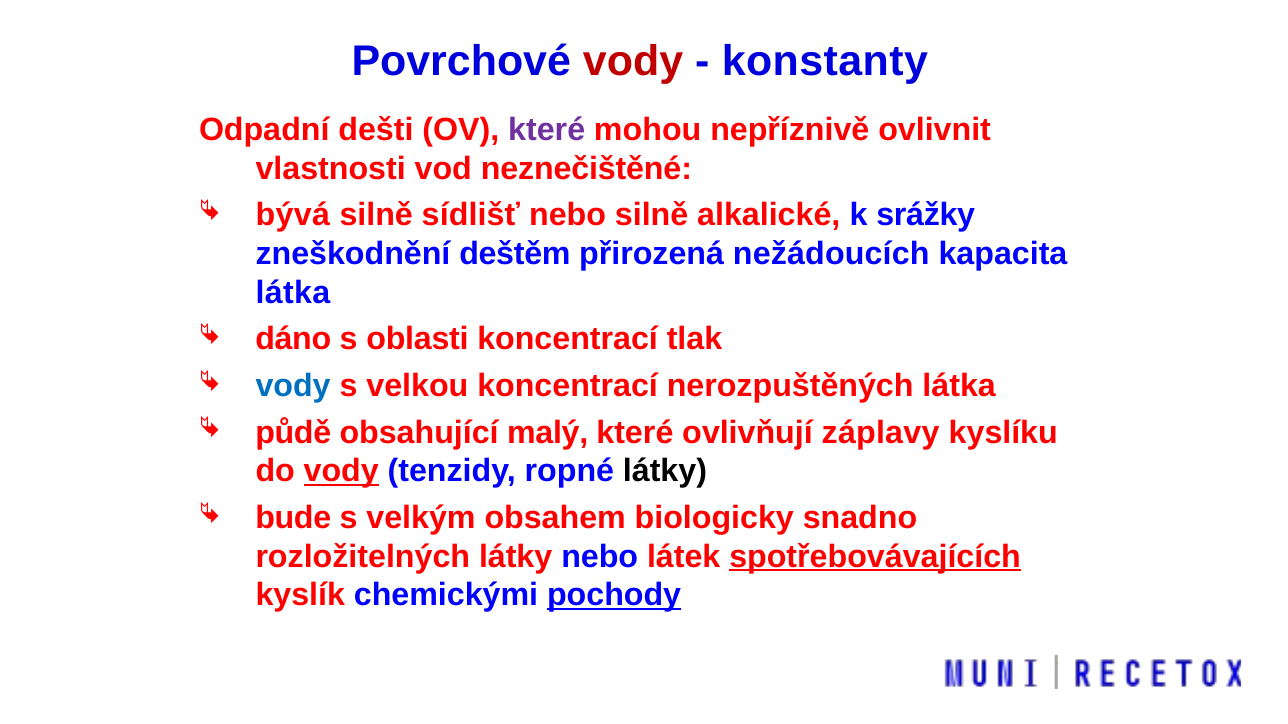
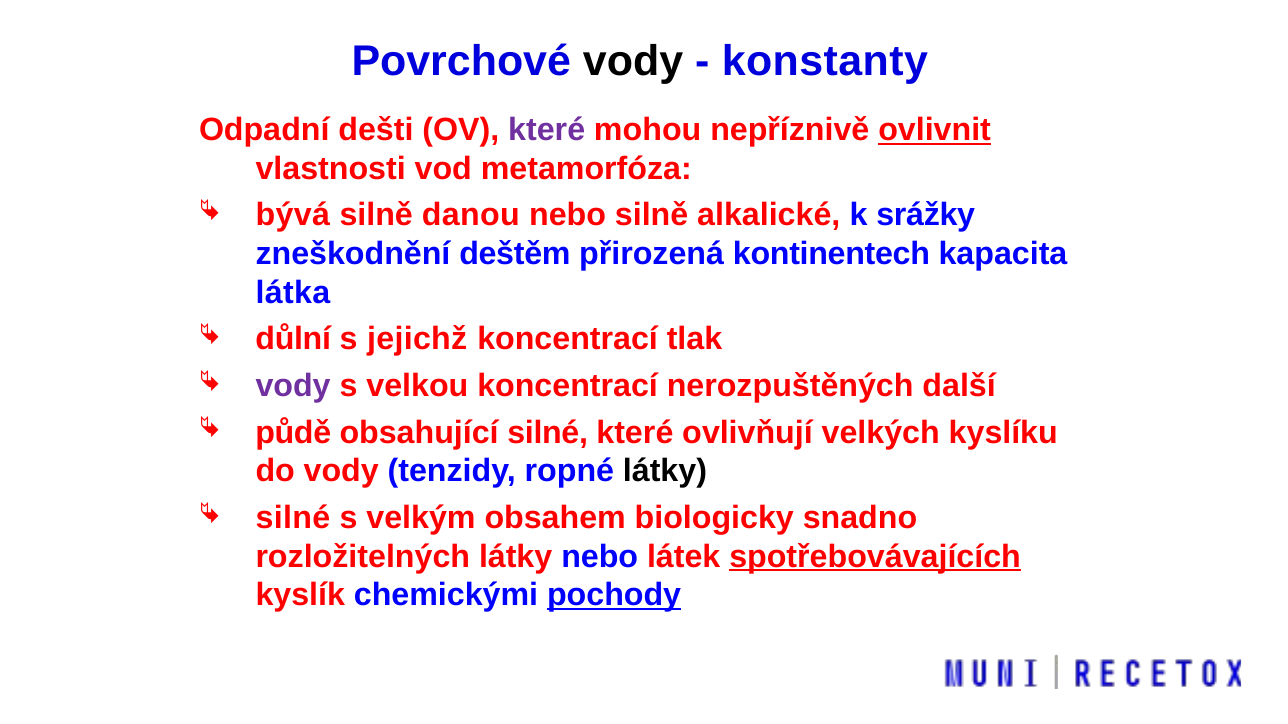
vody colour: red -> black (633, 61)
ovlivnit underline: none -> present (935, 130)
neznečištěné: neznečištěné -> metamorfóza (586, 169)
sídlišť: sídlišť -> danou (471, 215)
nežádoucích: nežádoucích -> kontinentech (831, 254)
dáno: dáno -> důlní (293, 339)
oblasti: oblasti -> jejichž (417, 339)
vody colour: blue -> purple (293, 386)
nerozpuštěných látka: látka -> další (959, 386)
obsahující malý: malý -> silné (548, 433)
záplavy: záplavy -> velkých (881, 433)
vody underline: present -> none (341, 471)
bude: bude -> silné (293, 518)
